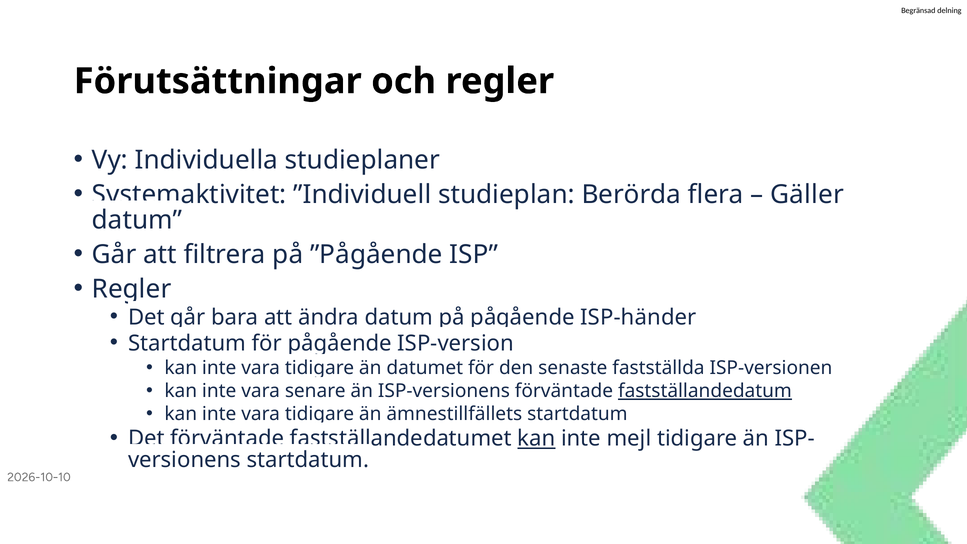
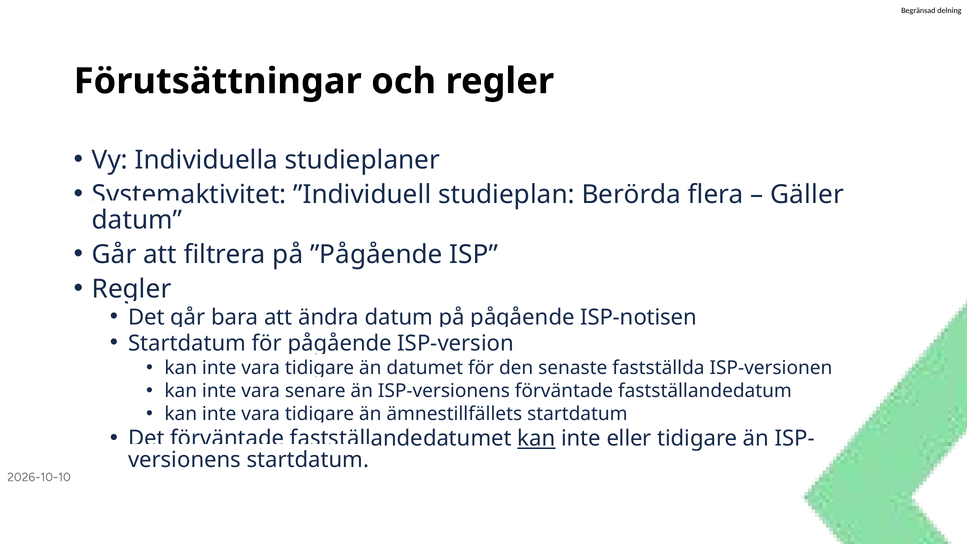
ISP-händer: ISP-händer -> ISP-notisen (639, 317)
fastställandedatum underline: present -> none (705, 391)
mejl: mejl -> eller (629, 439)
